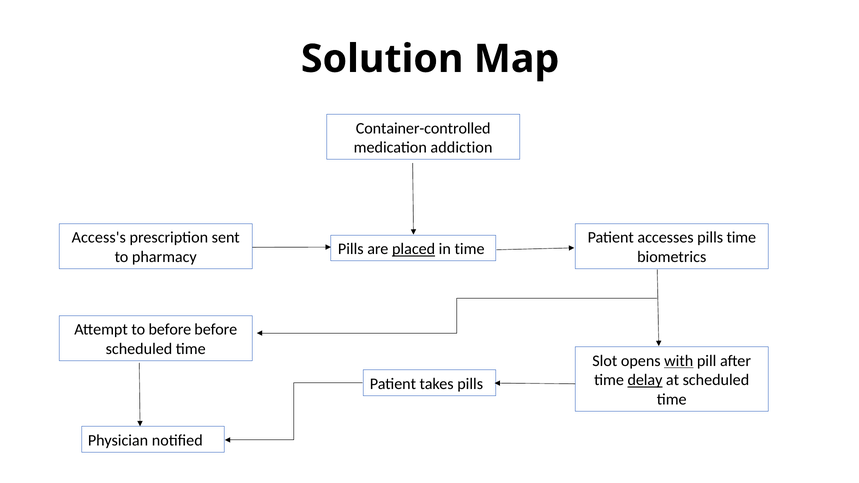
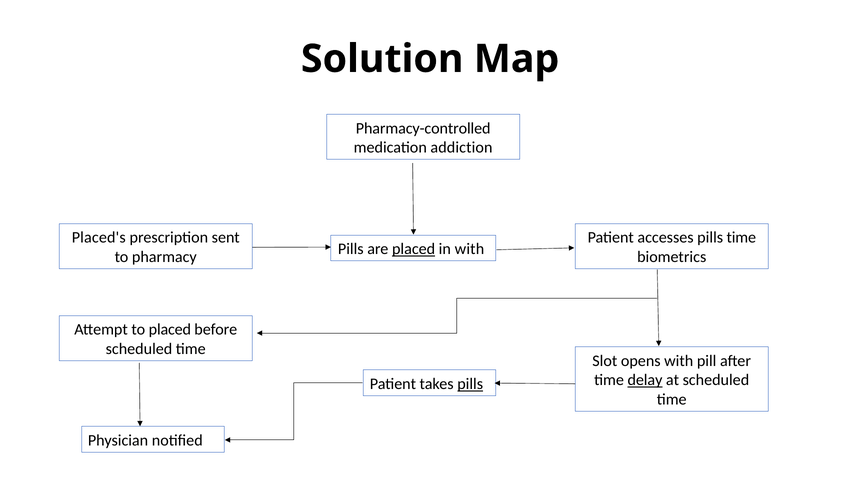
Container-controlled: Container-controlled -> Pharmacy-controlled (423, 128)
Access's: Access's -> Placed's (99, 238)
in time: time -> with (469, 249)
to before: before -> placed (170, 330)
with underline: present -> none (679, 361)
pills underline: none -> present (470, 384)
